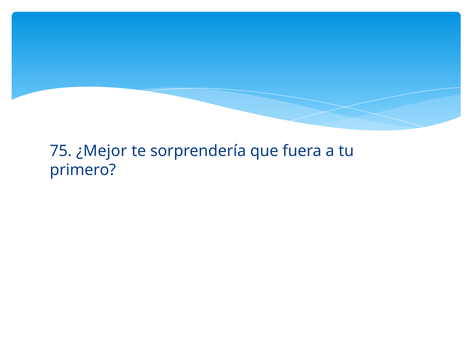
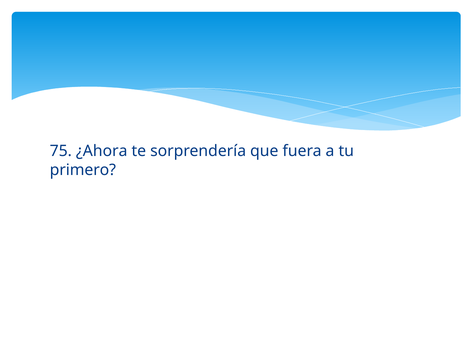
¿Mejor: ¿Mejor -> ¿Ahora (102, 151)
